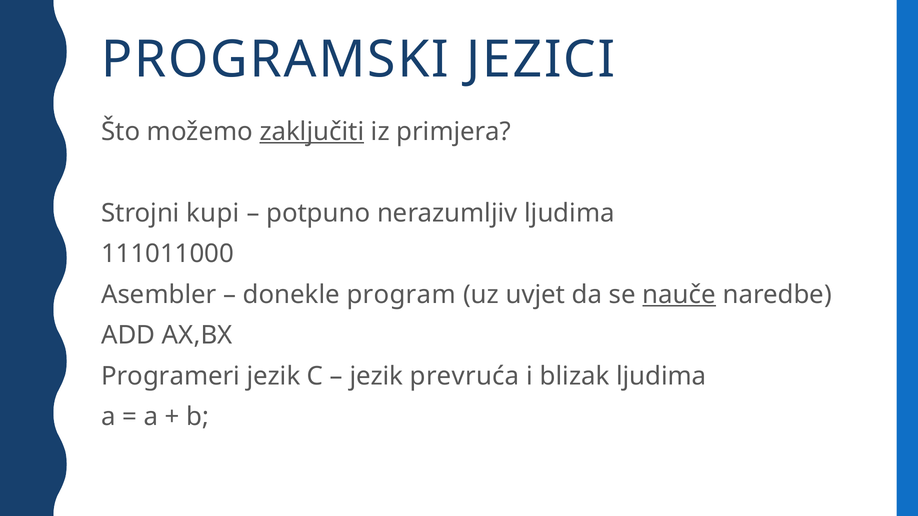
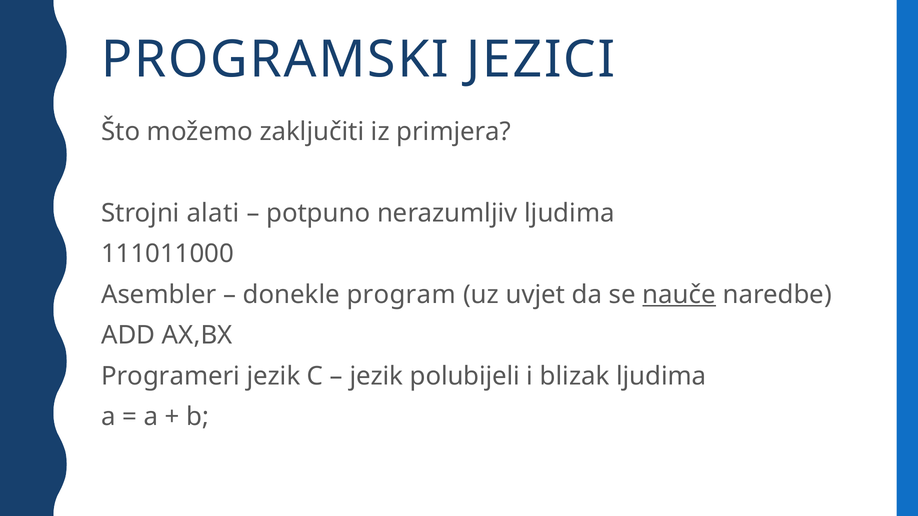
zaključiti underline: present -> none (312, 132)
kupi: kupi -> alati (213, 213)
prevruća: prevruća -> polubijeli (465, 376)
